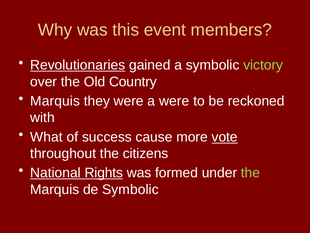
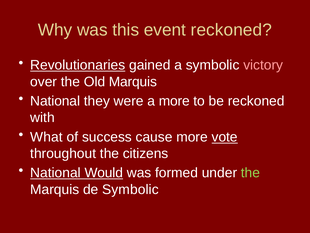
event members: members -> reckoned (231, 30)
victory colour: light green -> pink (263, 65)
Old Country: Country -> Marquis (133, 82)
Marquis: Marquis -> National (55, 101)
a were: were -> more (174, 101)
Rights: Rights -> Would (104, 173)
